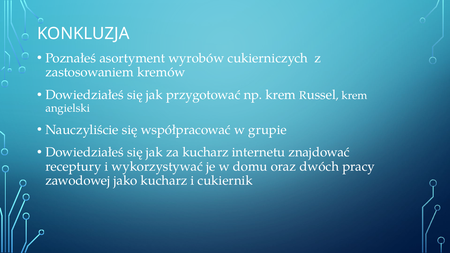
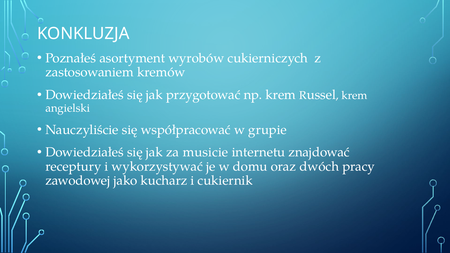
za kucharz: kucharz -> musicie (205, 152)
